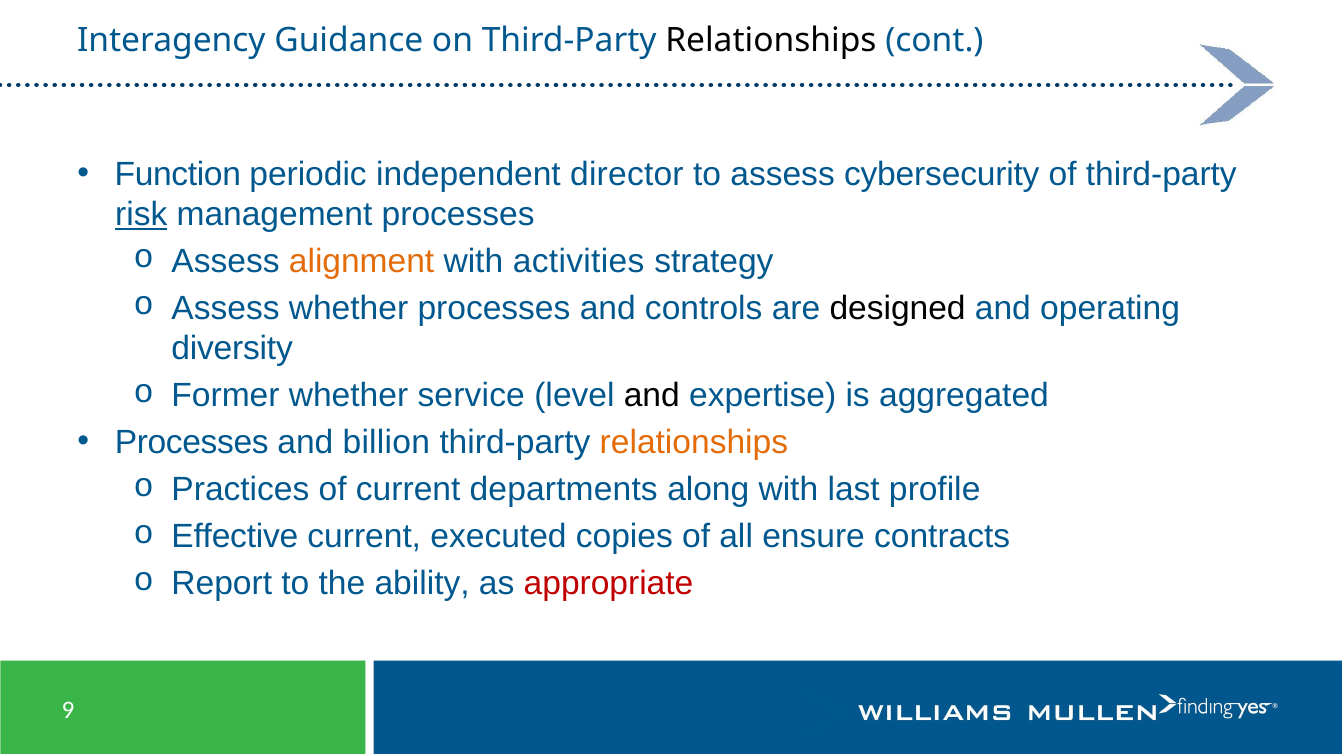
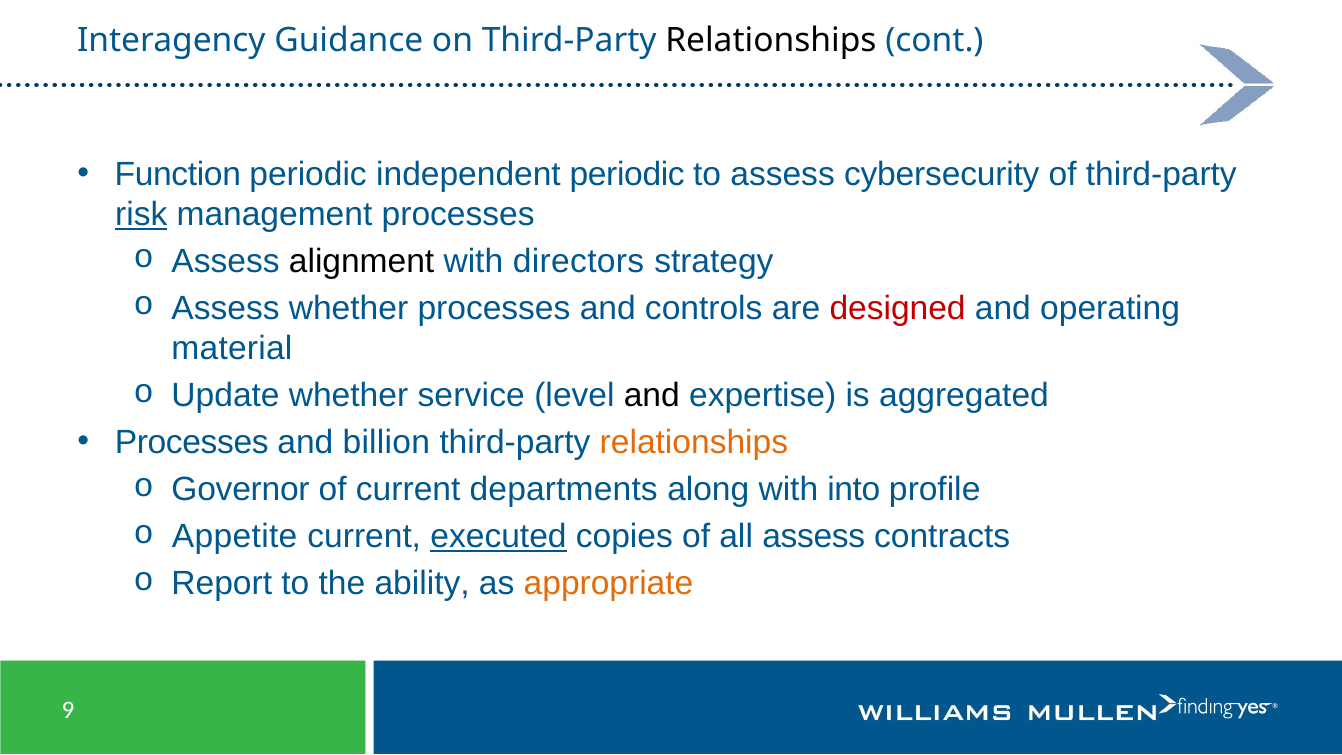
independent director: director -> periodic (627, 174)
alignment colour: orange -> black (362, 261)
activities: activities -> directors (579, 261)
designed colour: black -> red (898, 308)
diversity: diversity -> material (232, 349)
Former: Former -> Update (226, 395)
Practices: Practices -> Governor (241, 489)
last: last -> into (854, 489)
Effective: Effective -> Appetite (235, 536)
executed underline: none -> present (499, 536)
all ensure: ensure -> assess (814, 536)
appropriate colour: red -> orange (609, 583)
